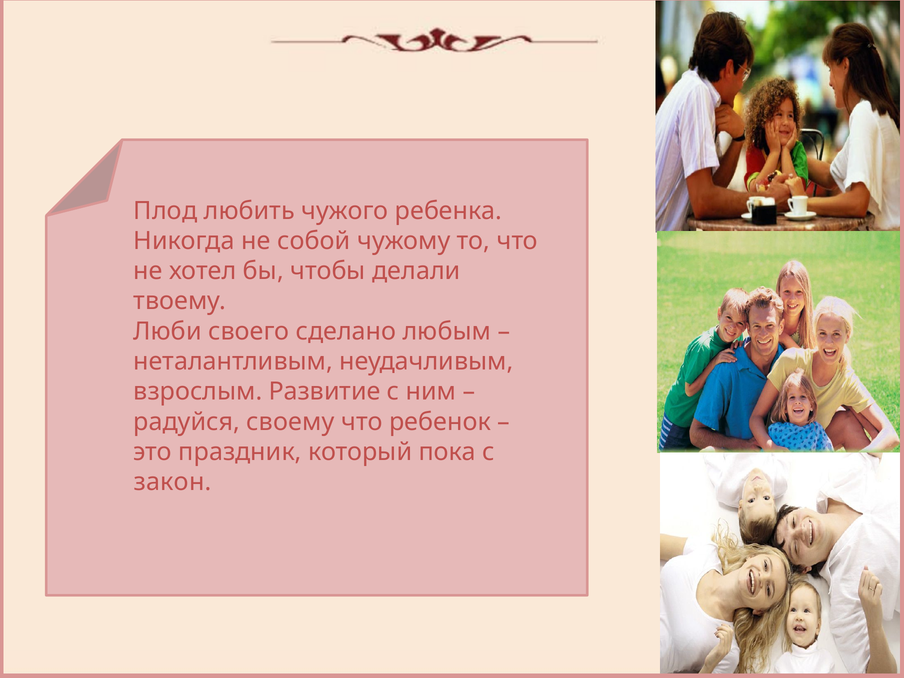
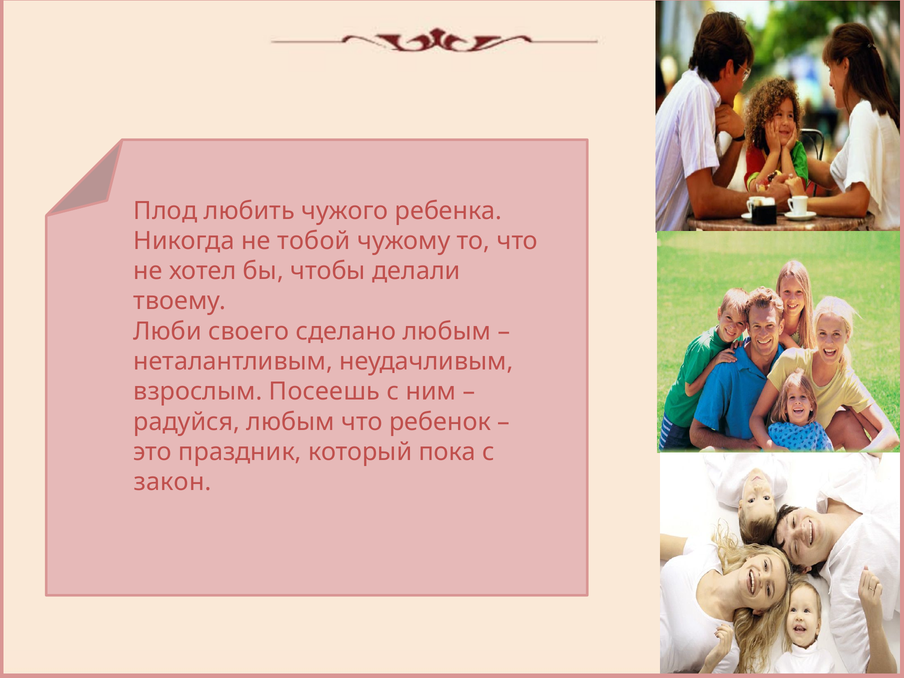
собой: собой -> тобой (314, 241)
Развитие: Развитие -> Посеешь (324, 392)
радуйся своему: своему -> любым (290, 422)
